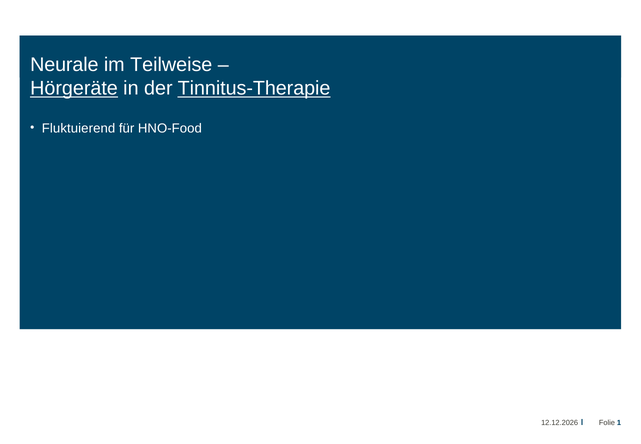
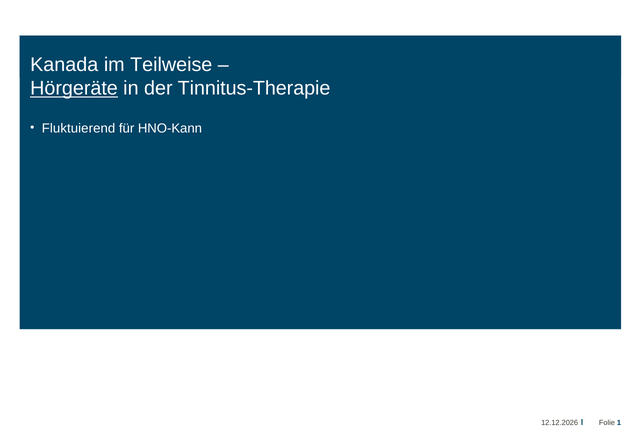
Neurale: Neurale -> Kanada (64, 65)
Tinnitus-Therapie underline: present -> none (254, 88)
HNO-Food: HNO-Food -> HNO-Kann (170, 128)
